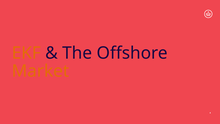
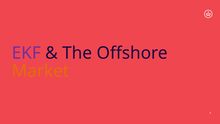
EKF colour: orange -> purple (26, 53)
